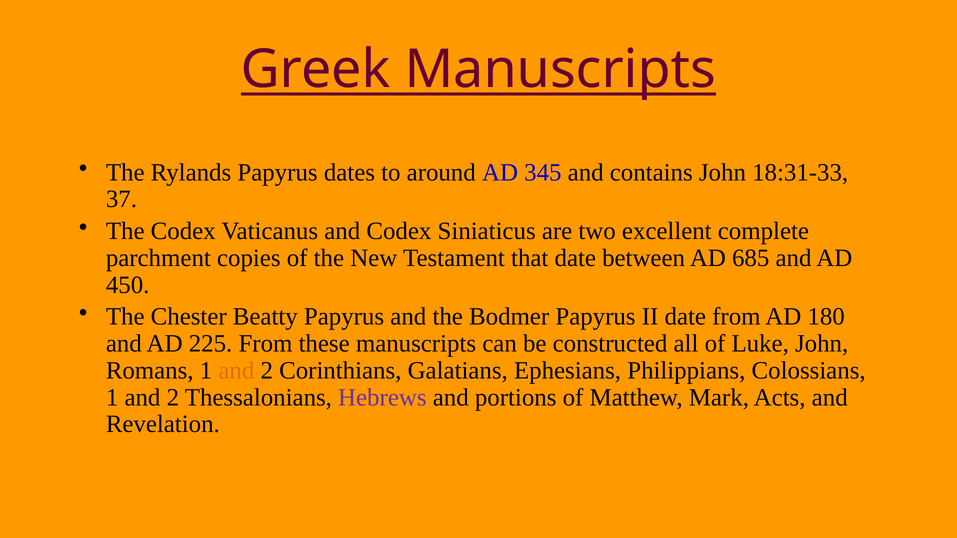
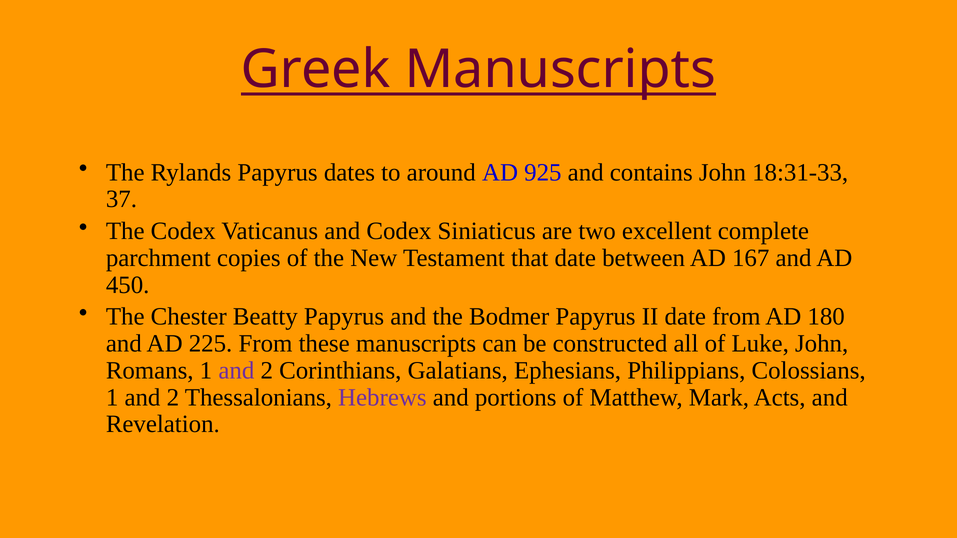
345: 345 -> 925 (543, 172)
685: 685 -> 167 (751, 258)
and colour: orange -> purple (236, 371)
